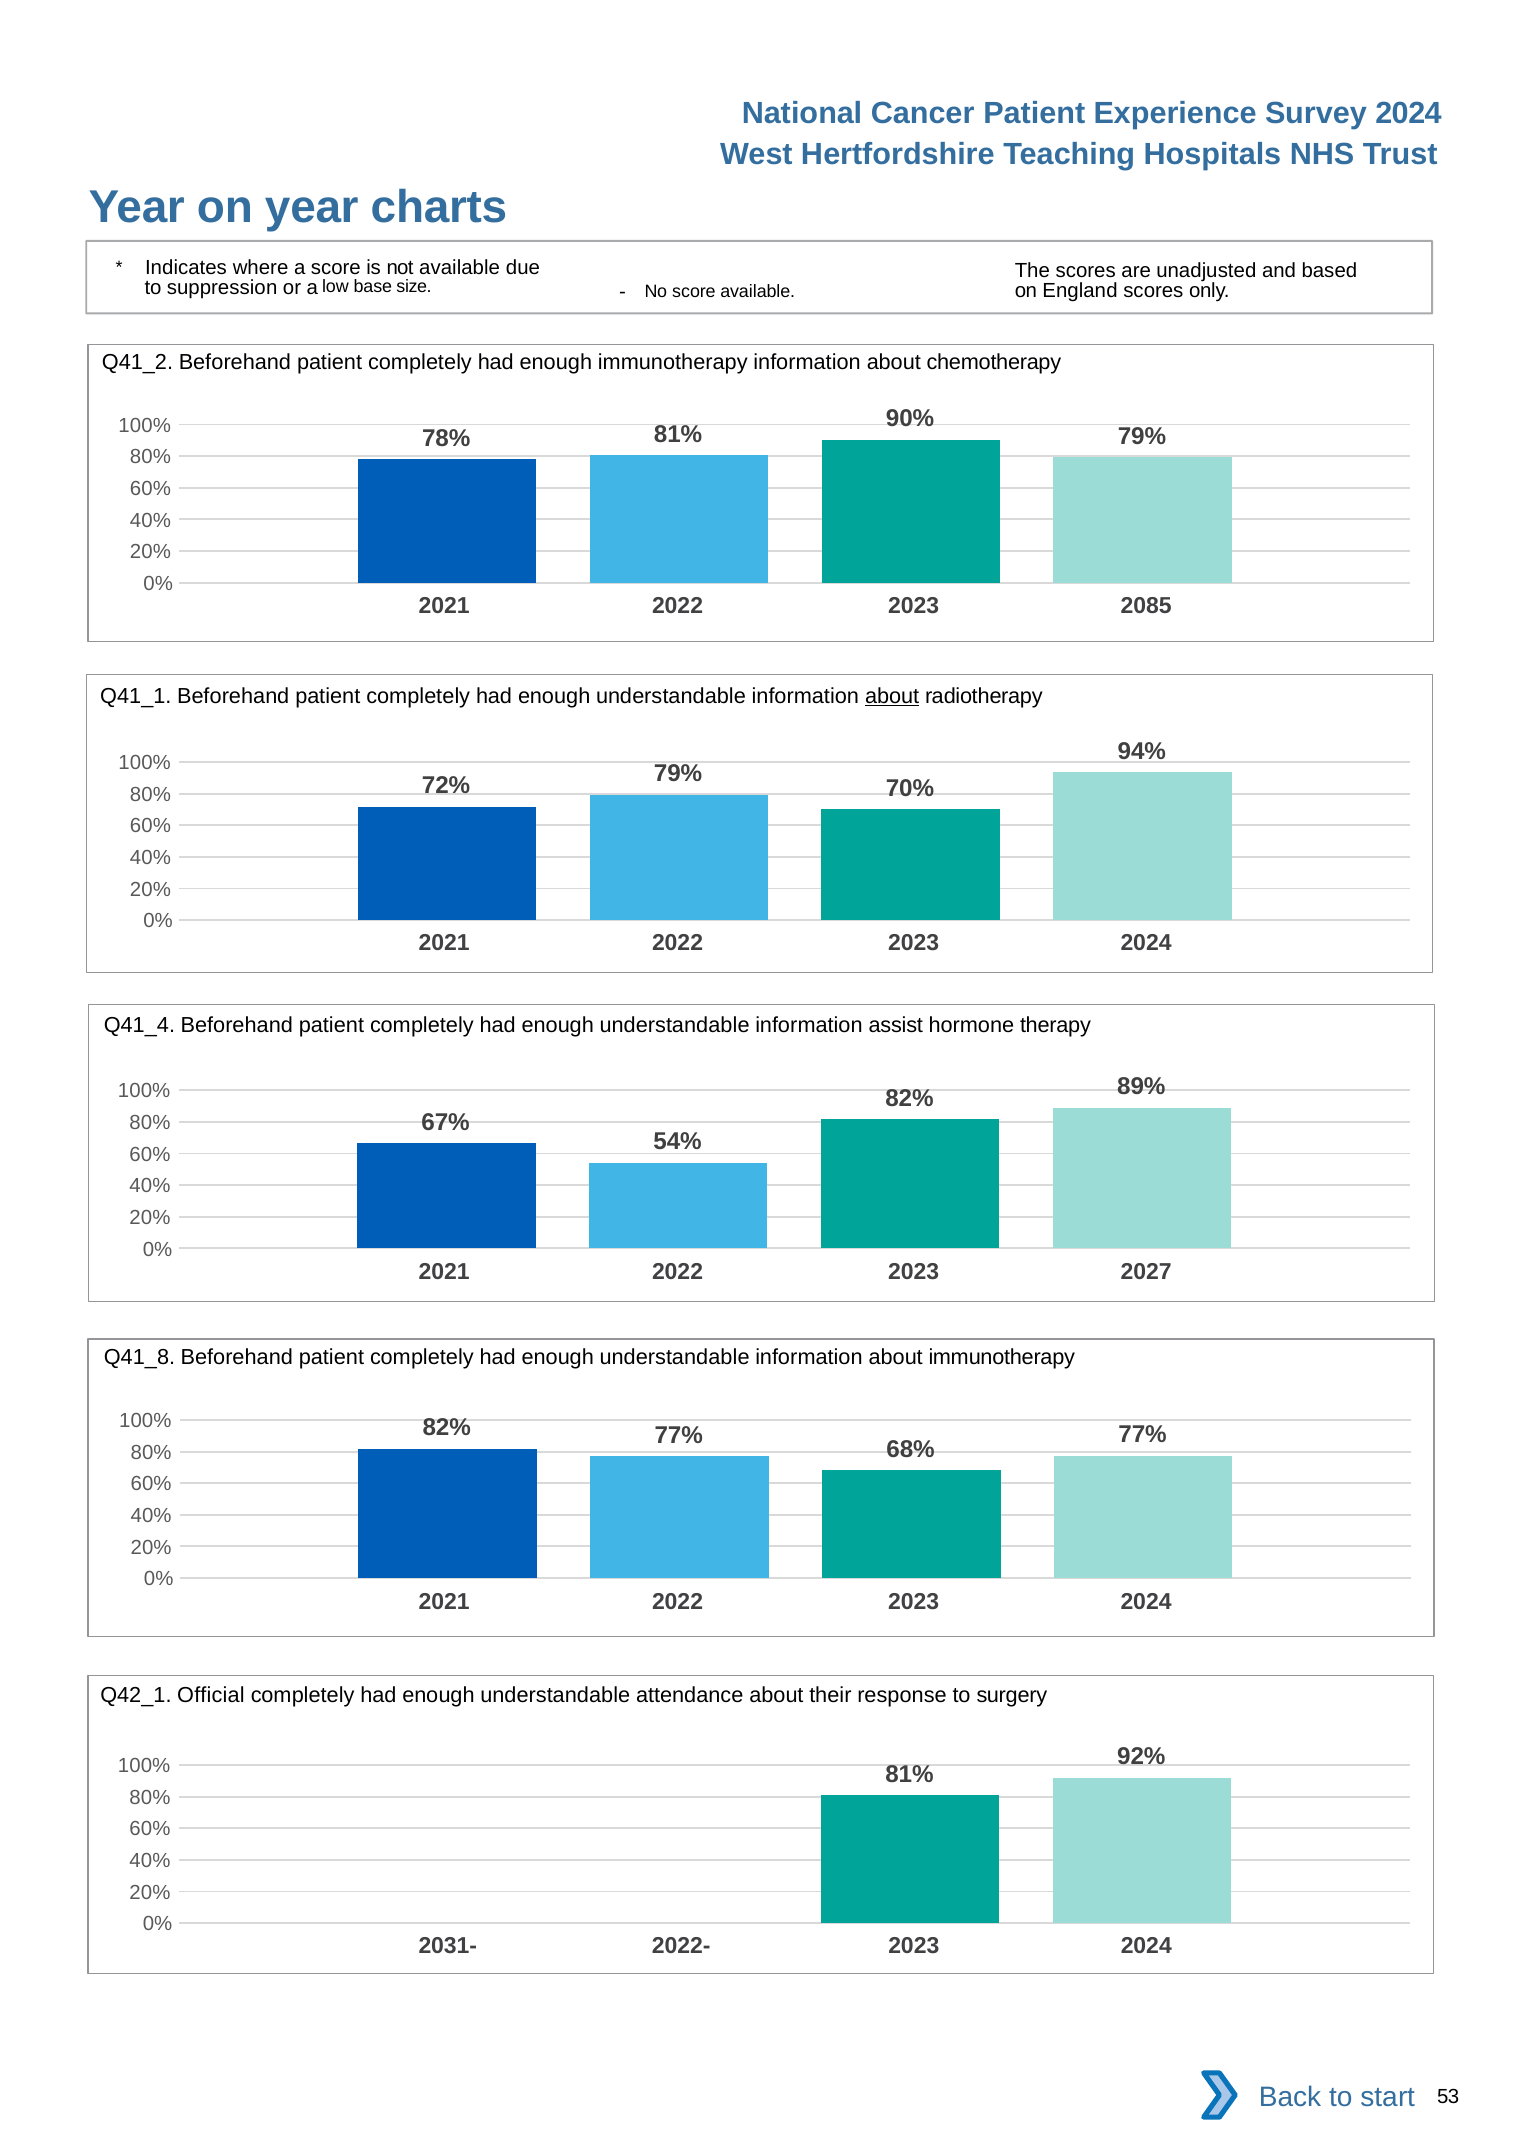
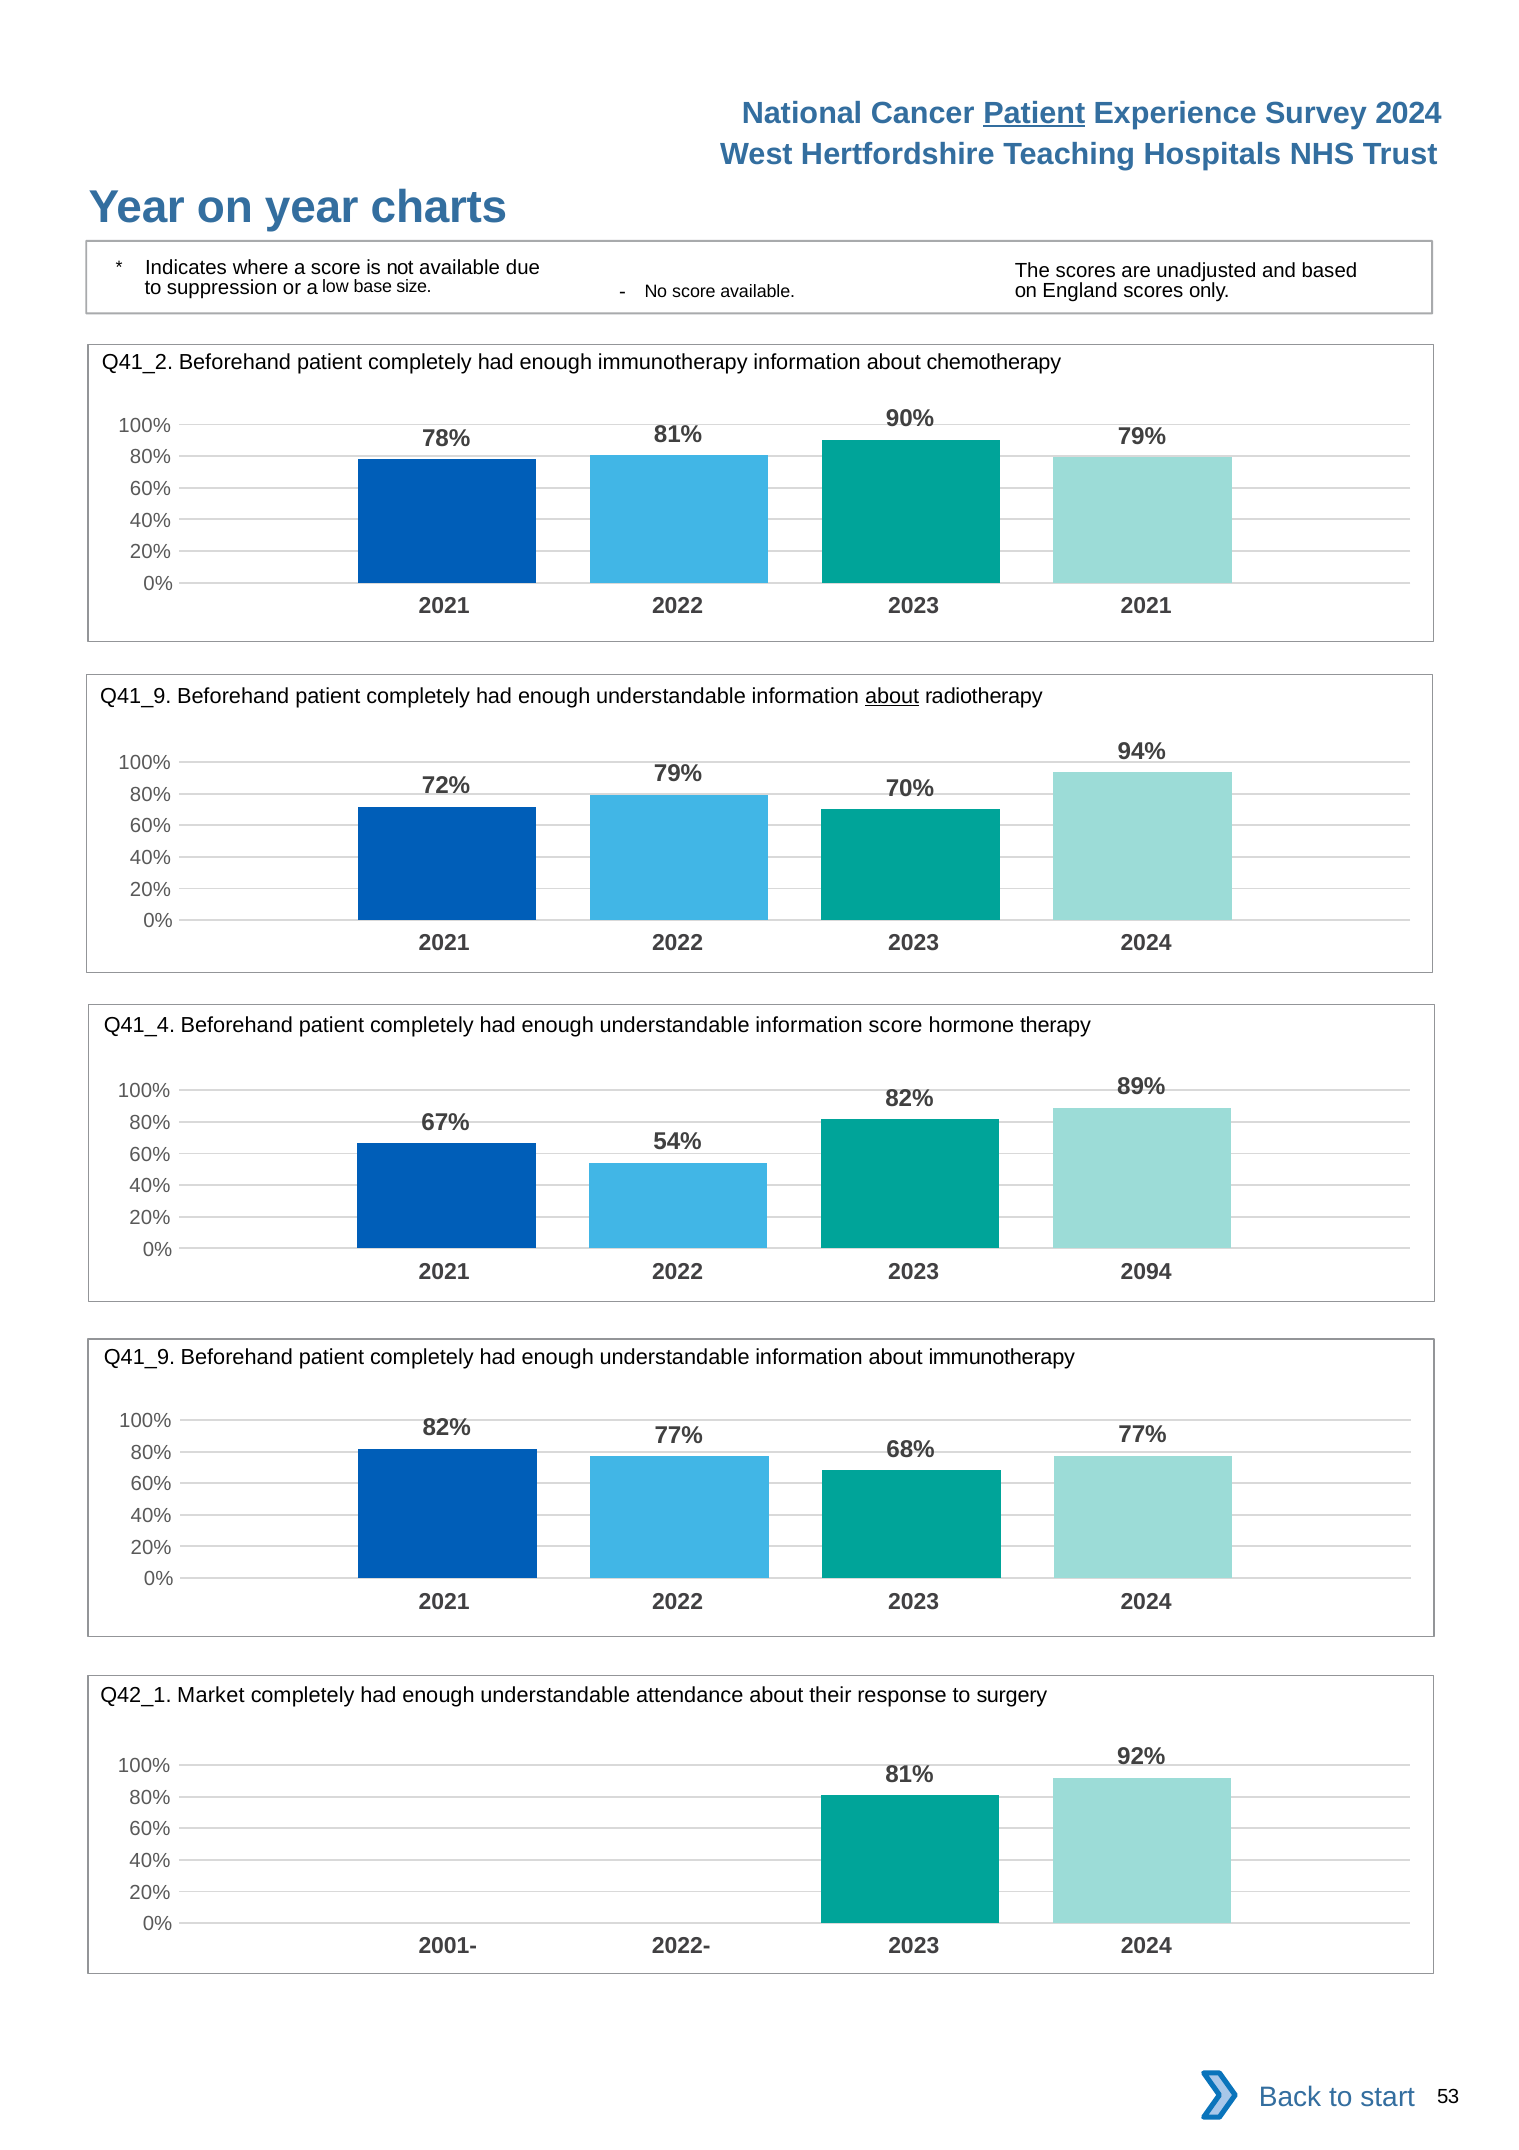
Patient underline: none -> present (1034, 113)
2023 2085: 2085 -> 2021 (1146, 606)
Q41_1: Q41_1 -> Q41_9 (136, 696)
information assist: assist -> score (896, 1025)
2027: 2027 -> 2094 (1146, 1272)
Q41_8: Q41_8 -> Q41_9 (139, 1357)
Official: Official -> Market (211, 1695)
2031-: 2031- -> 2001- (448, 1946)
